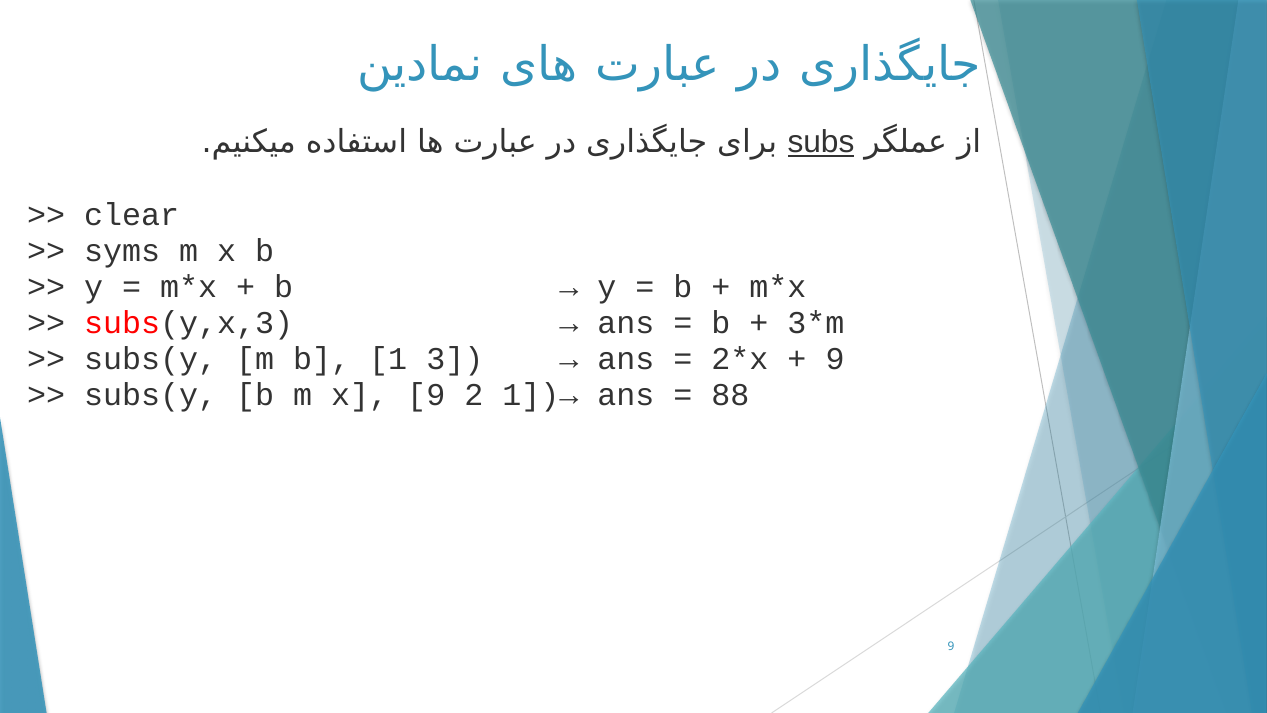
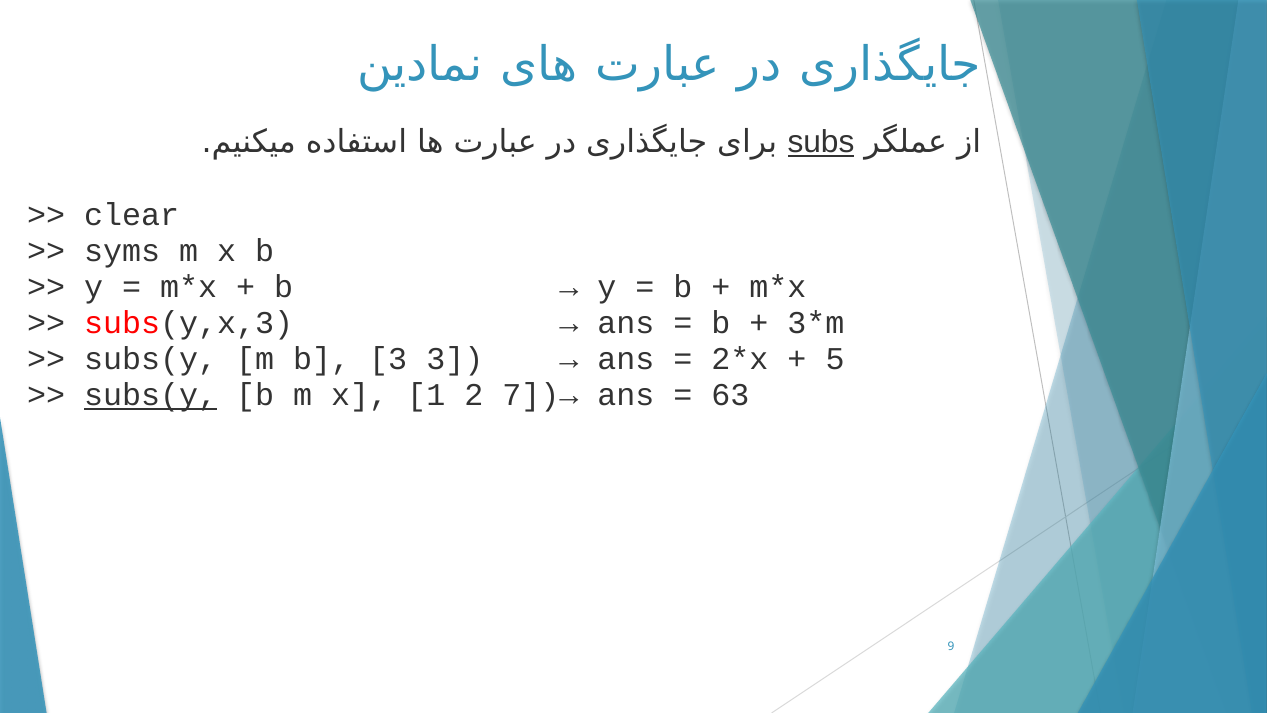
b 1: 1 -> 3 (388, 359)
9: 9 -> 5 (835, 359)
subs(y underline: none -> present (151, 395)
x 9: 9 -> 1 (426, 395)
1])→: 1])→ -> 7])→ (540, 395)
88: 88 -> 63 (730, 395)
